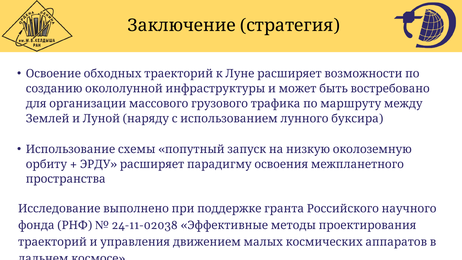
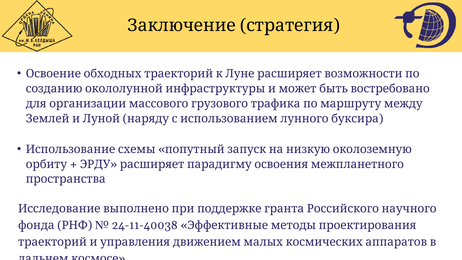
24-11-02038: 24-11-02038 -> 24-11-40038 (145, 225)
